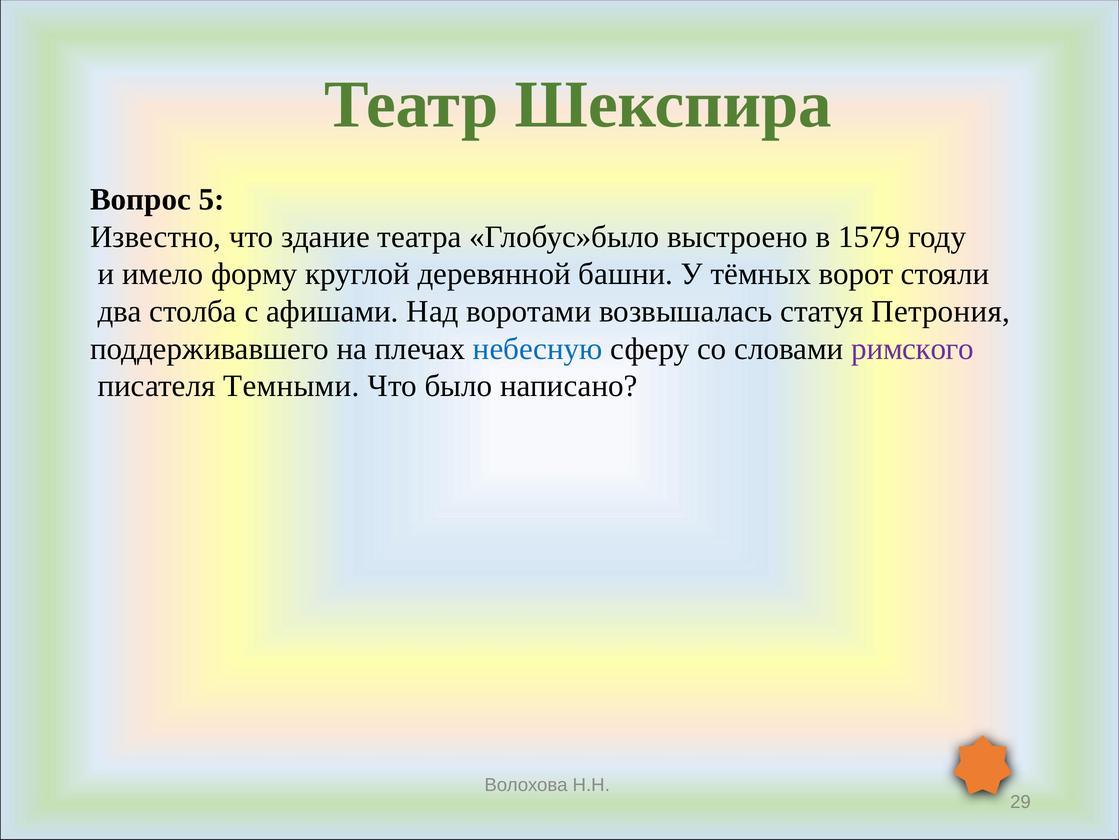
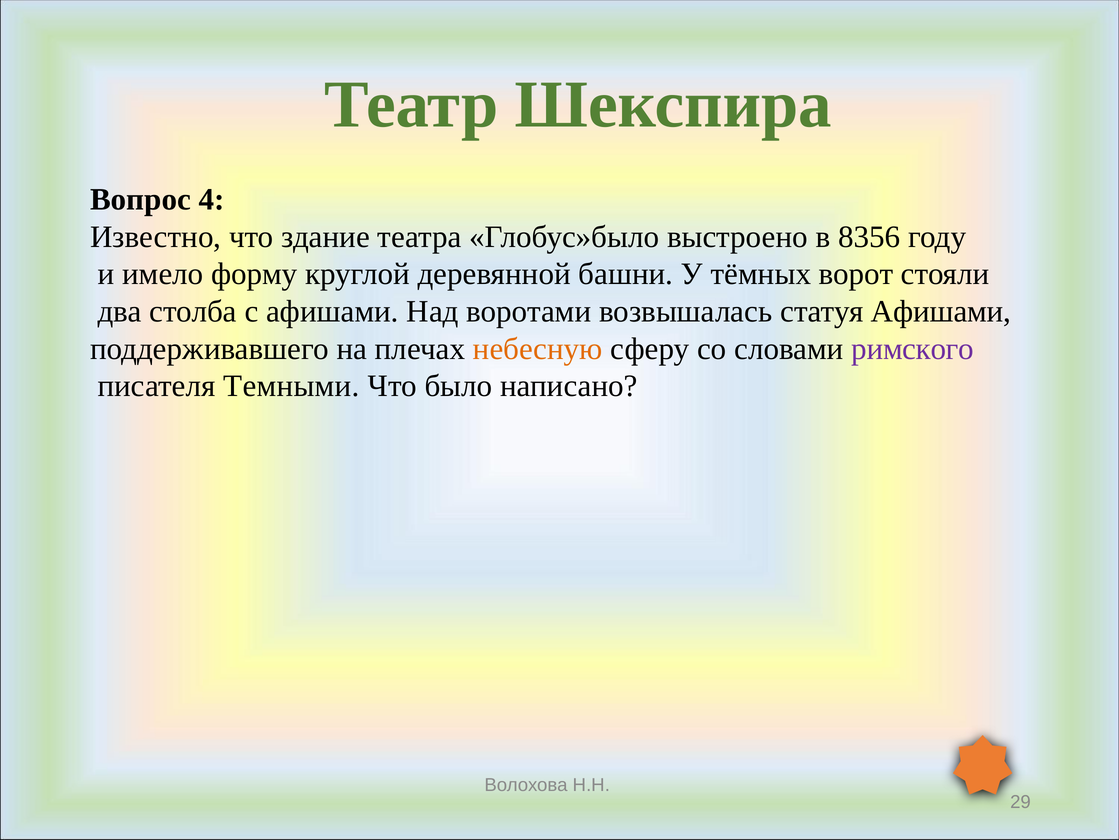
5: 5 -> 4 (212, 199)
1579: 1579 -> 8356 (869, 237)
статуя Петрония: Петрония -> Афишами (941, 311)
небесную colour: blue -> orange (538, 348)
